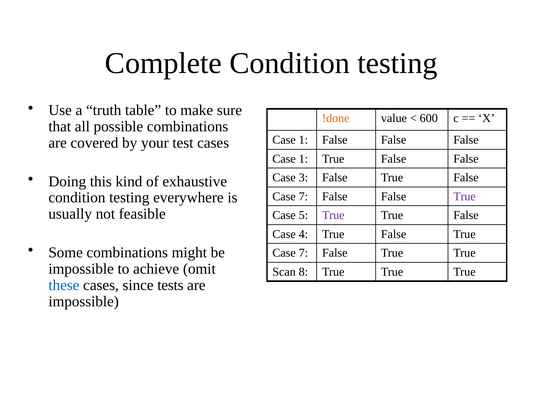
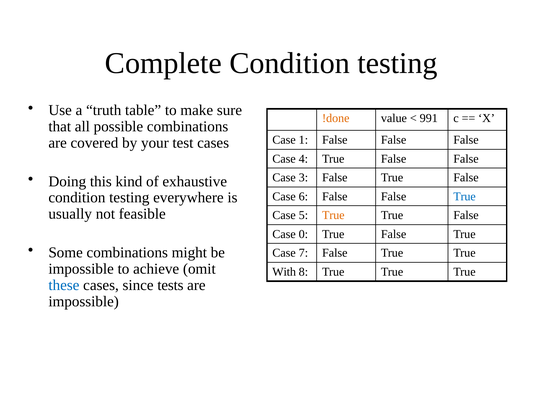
600: 600 -> 991 (429, 118)
1: 1 -> 4 (303, 159)
7: 7 -> 6 (303, 197)
True colour: purple -> blue (465, 197)
True colour: purple -> orange (333, 215)
4: 4 -> 0 (303, 234)
Scan: Scan -> With (284, 272)
